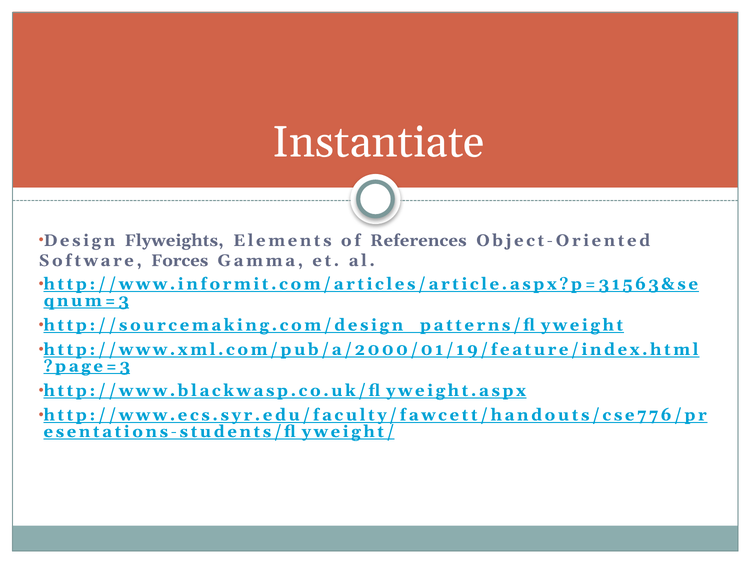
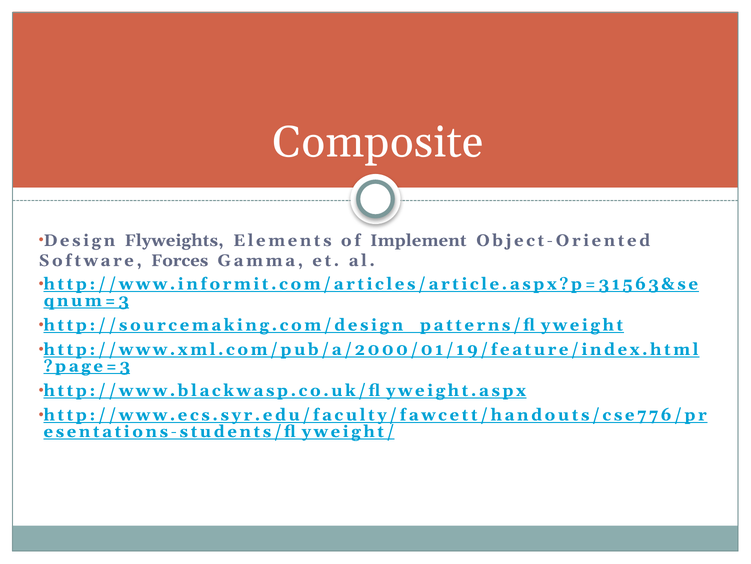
Instantiate: Instantiate -> Composite (378, 142)
References: References -> Implement (418, 240)
